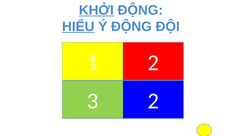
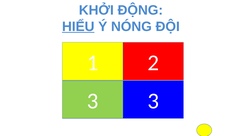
KHỞI underline: present -> none (96, 10)
Ý ĐỘNG: ĐỘNG -> NÓNG (132, 27)
3 2: 2 -> 3 (153, 101)
